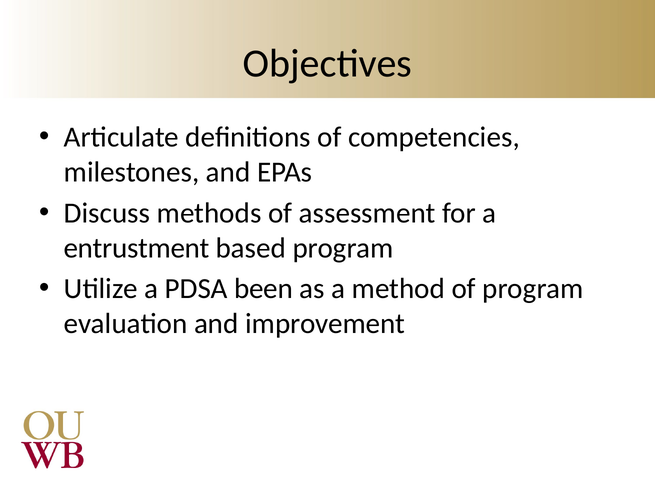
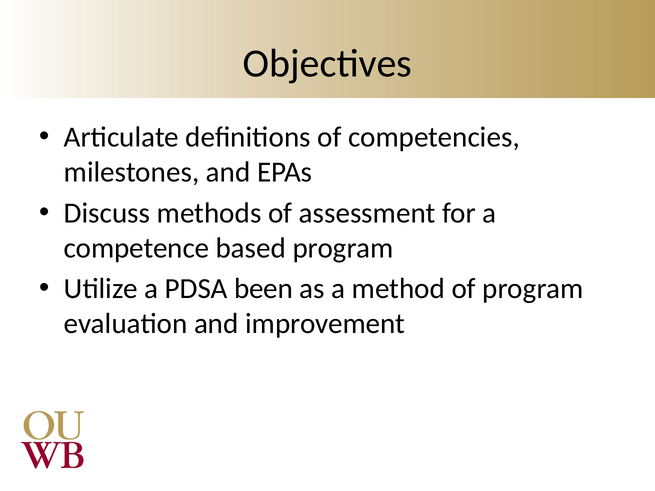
entrustment: entrustment -> competence (136, 248)
